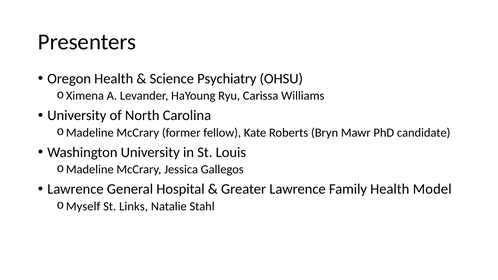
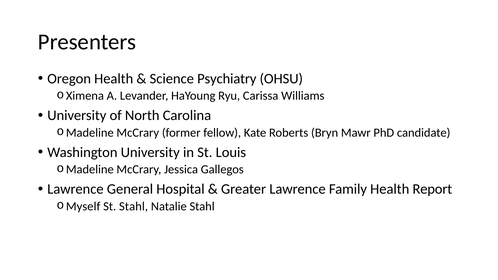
Model: Model -> Report (432, 189)
St Links: Links -> Stahl (134, 206)
